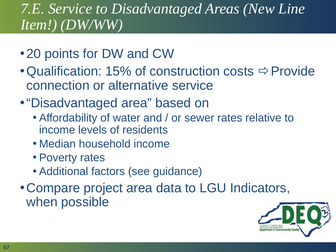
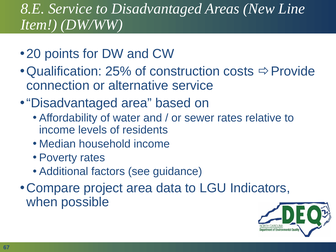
7.E: 7.E -> 8.E (33, 9)
15%: 15% -> 25% (118, 71)
